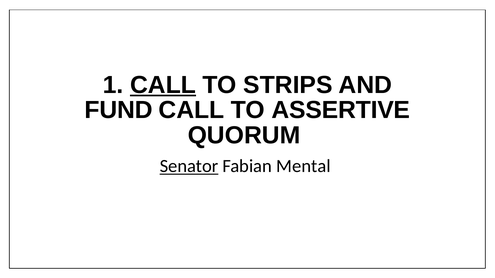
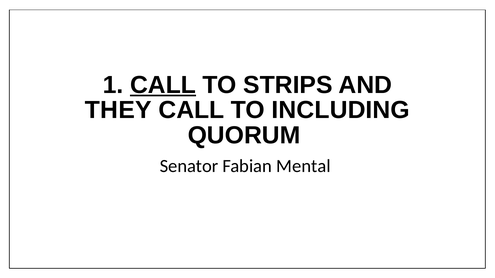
FUND: FUND -> THEY (118, 110)
ASSERTIVE: ASSERTIVE -> INCLUDING (341, 110)
Senator underline: present -> none (189, 166)
